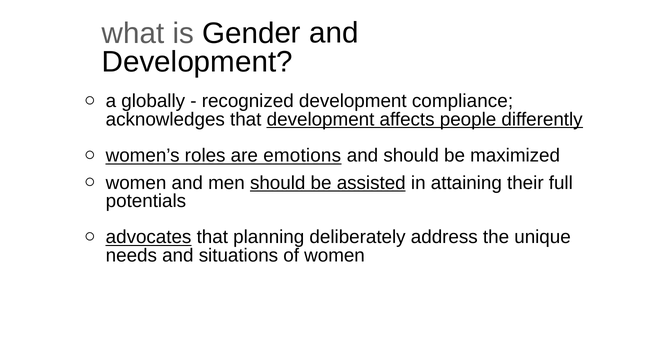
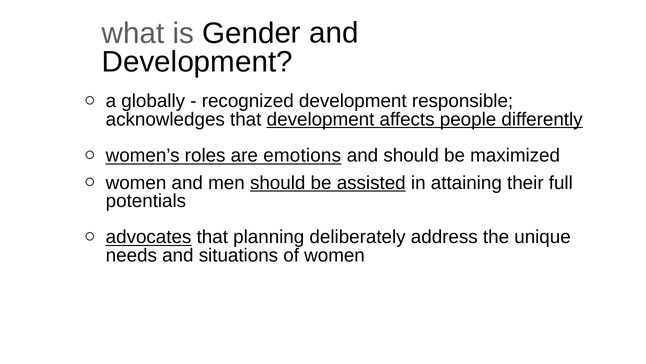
compliance: compliance -> responsible (463, 101)
